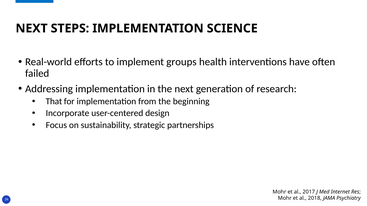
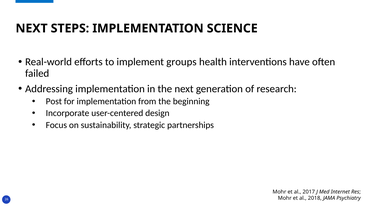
That: That -> Post (54, 102)
